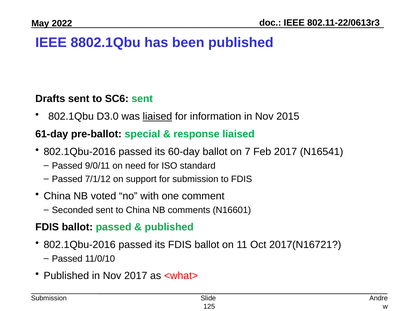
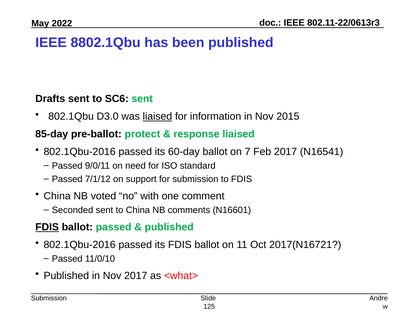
61-day: 61-day -> 85-day (52, 134)
special: special -> protect (142, 134)
FDIS underline: none -> present (47, 227)
